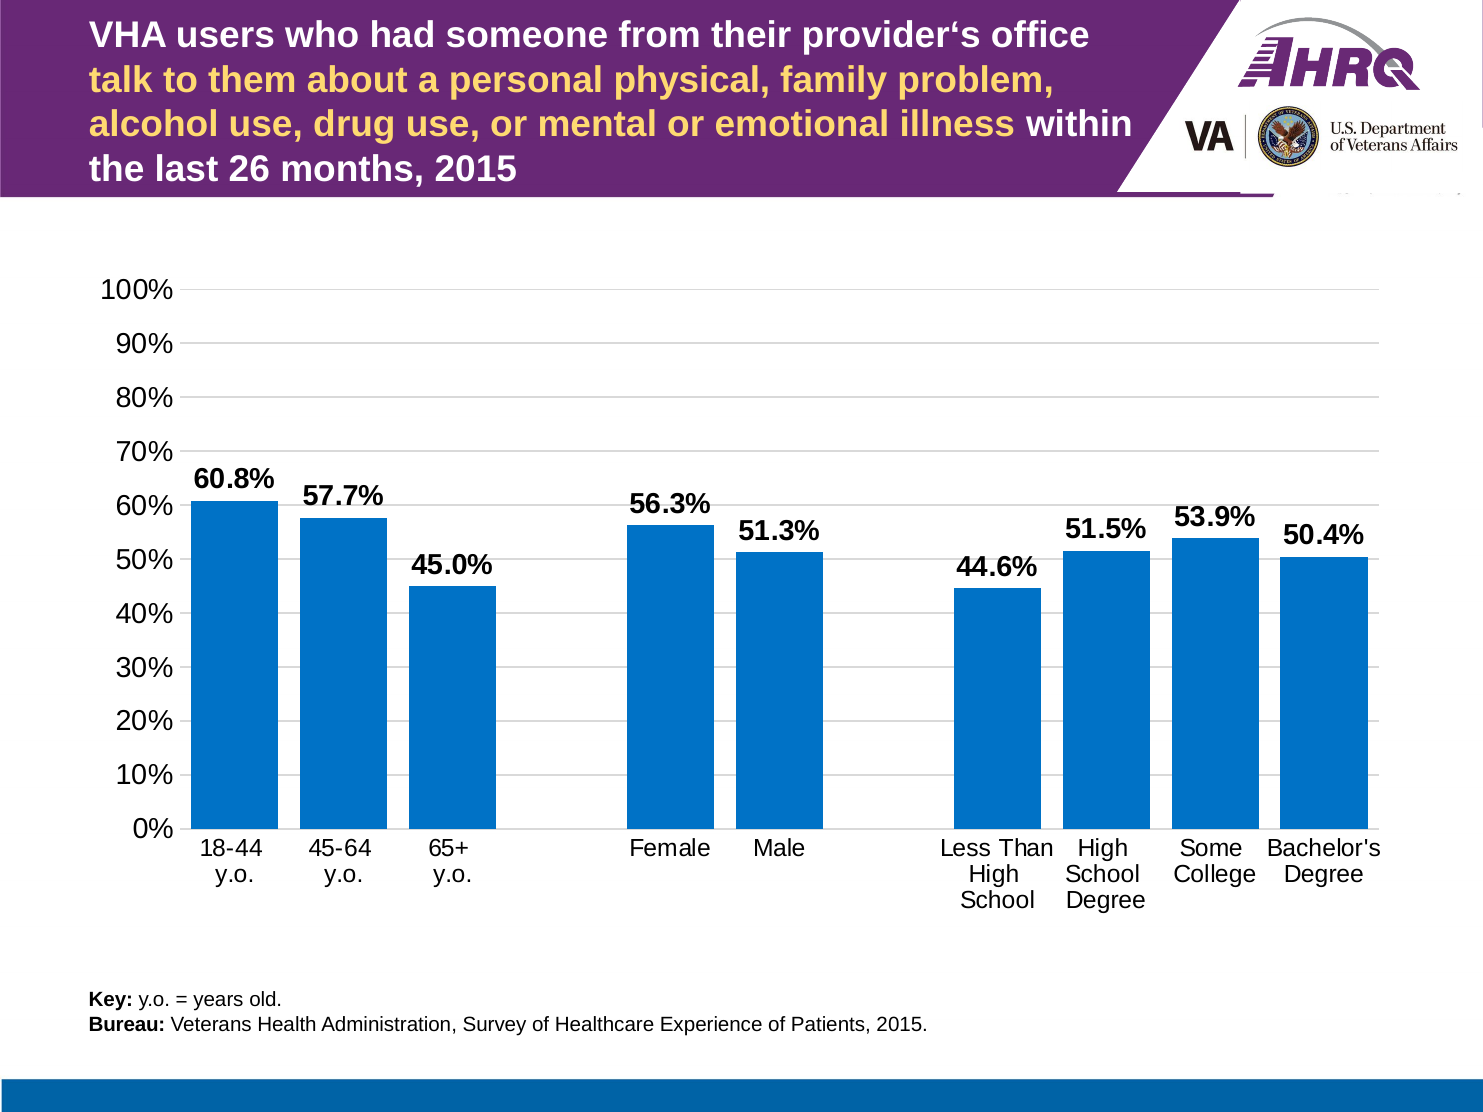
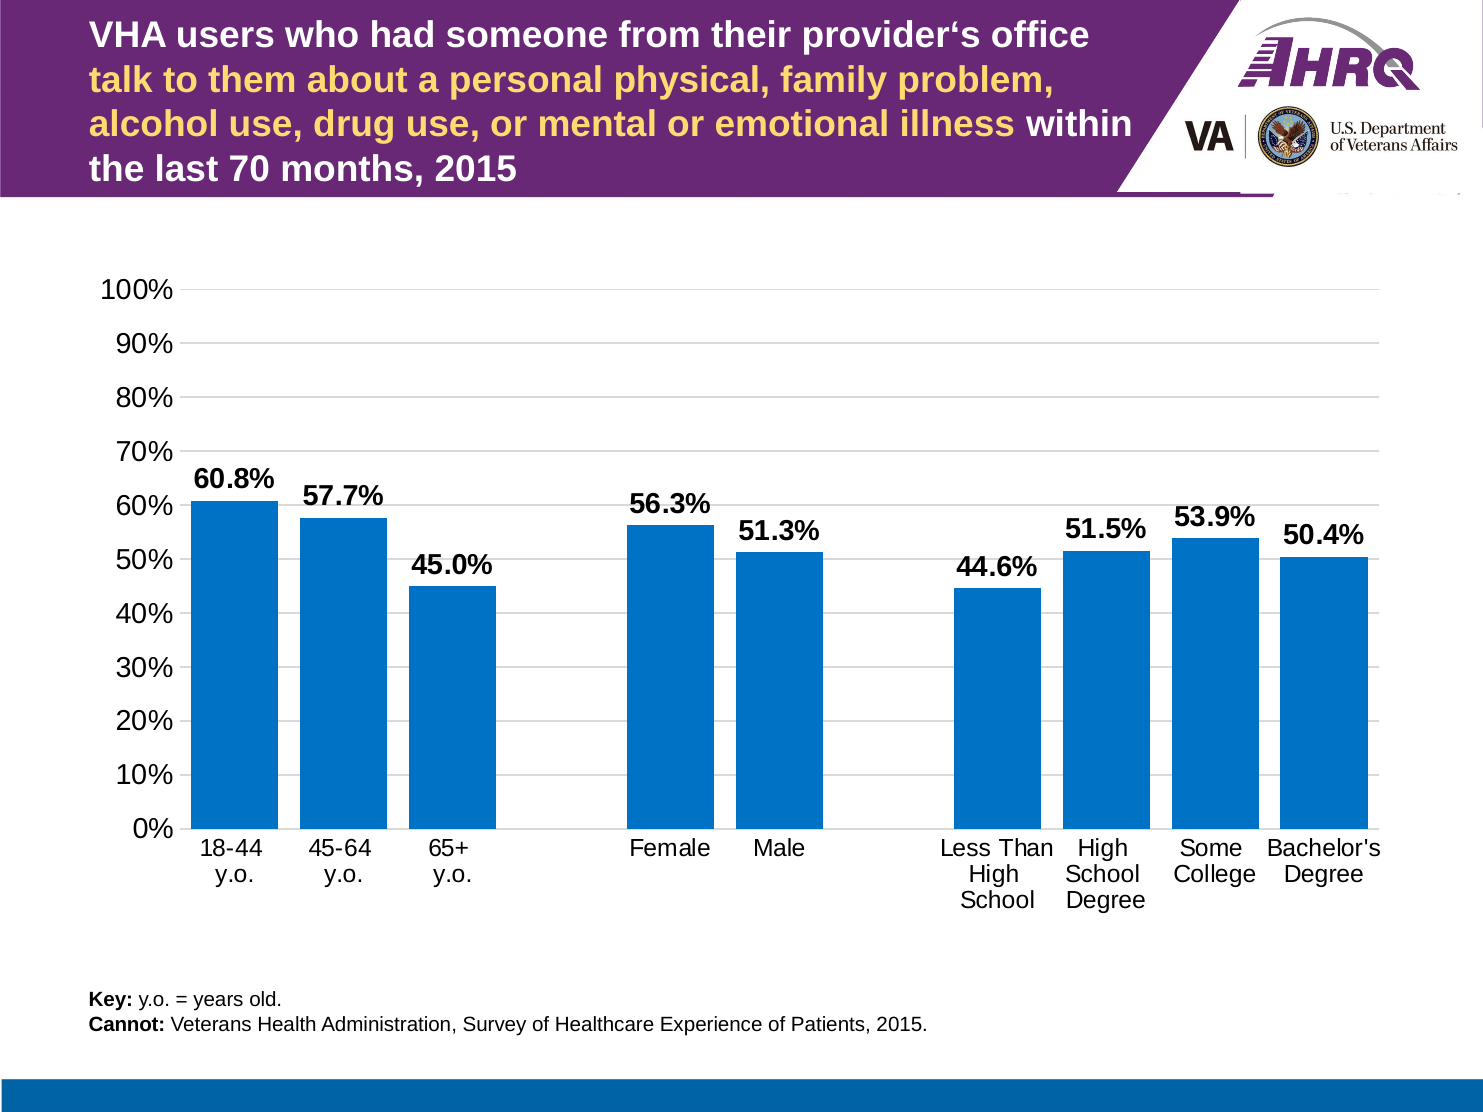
26: 26 -> 70 (249, 169)
Bureau: Bureau -> Cannot (127, 1025)
